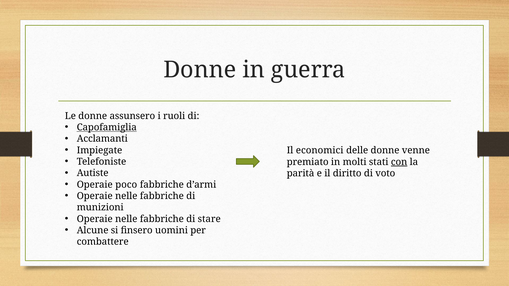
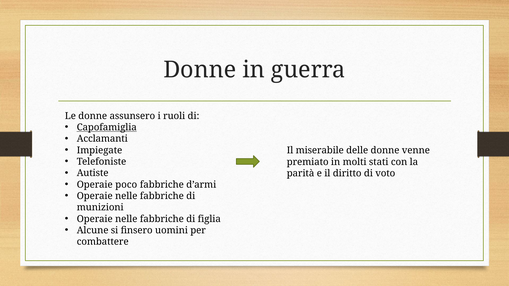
economici: economici -> miserabile (320, 151)
con underline: present -> none (399, 162)
stare: stare -> figlia (209, 219)
